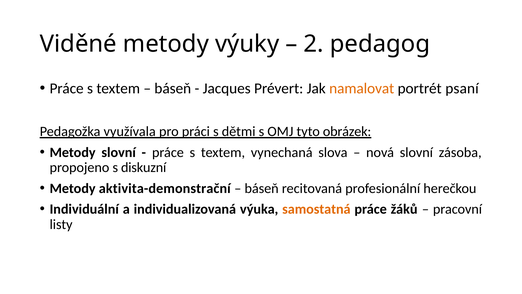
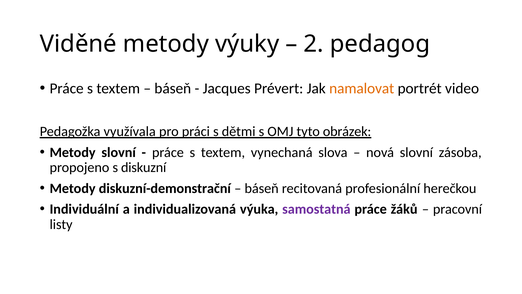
psaní: psaní -> video (462, 88)
aktivita-demonstrační: aktivita-demonstrační -> diskuzní-demonstrační (165, 188)
samostatná colour: orange -> purple (316, 209)
